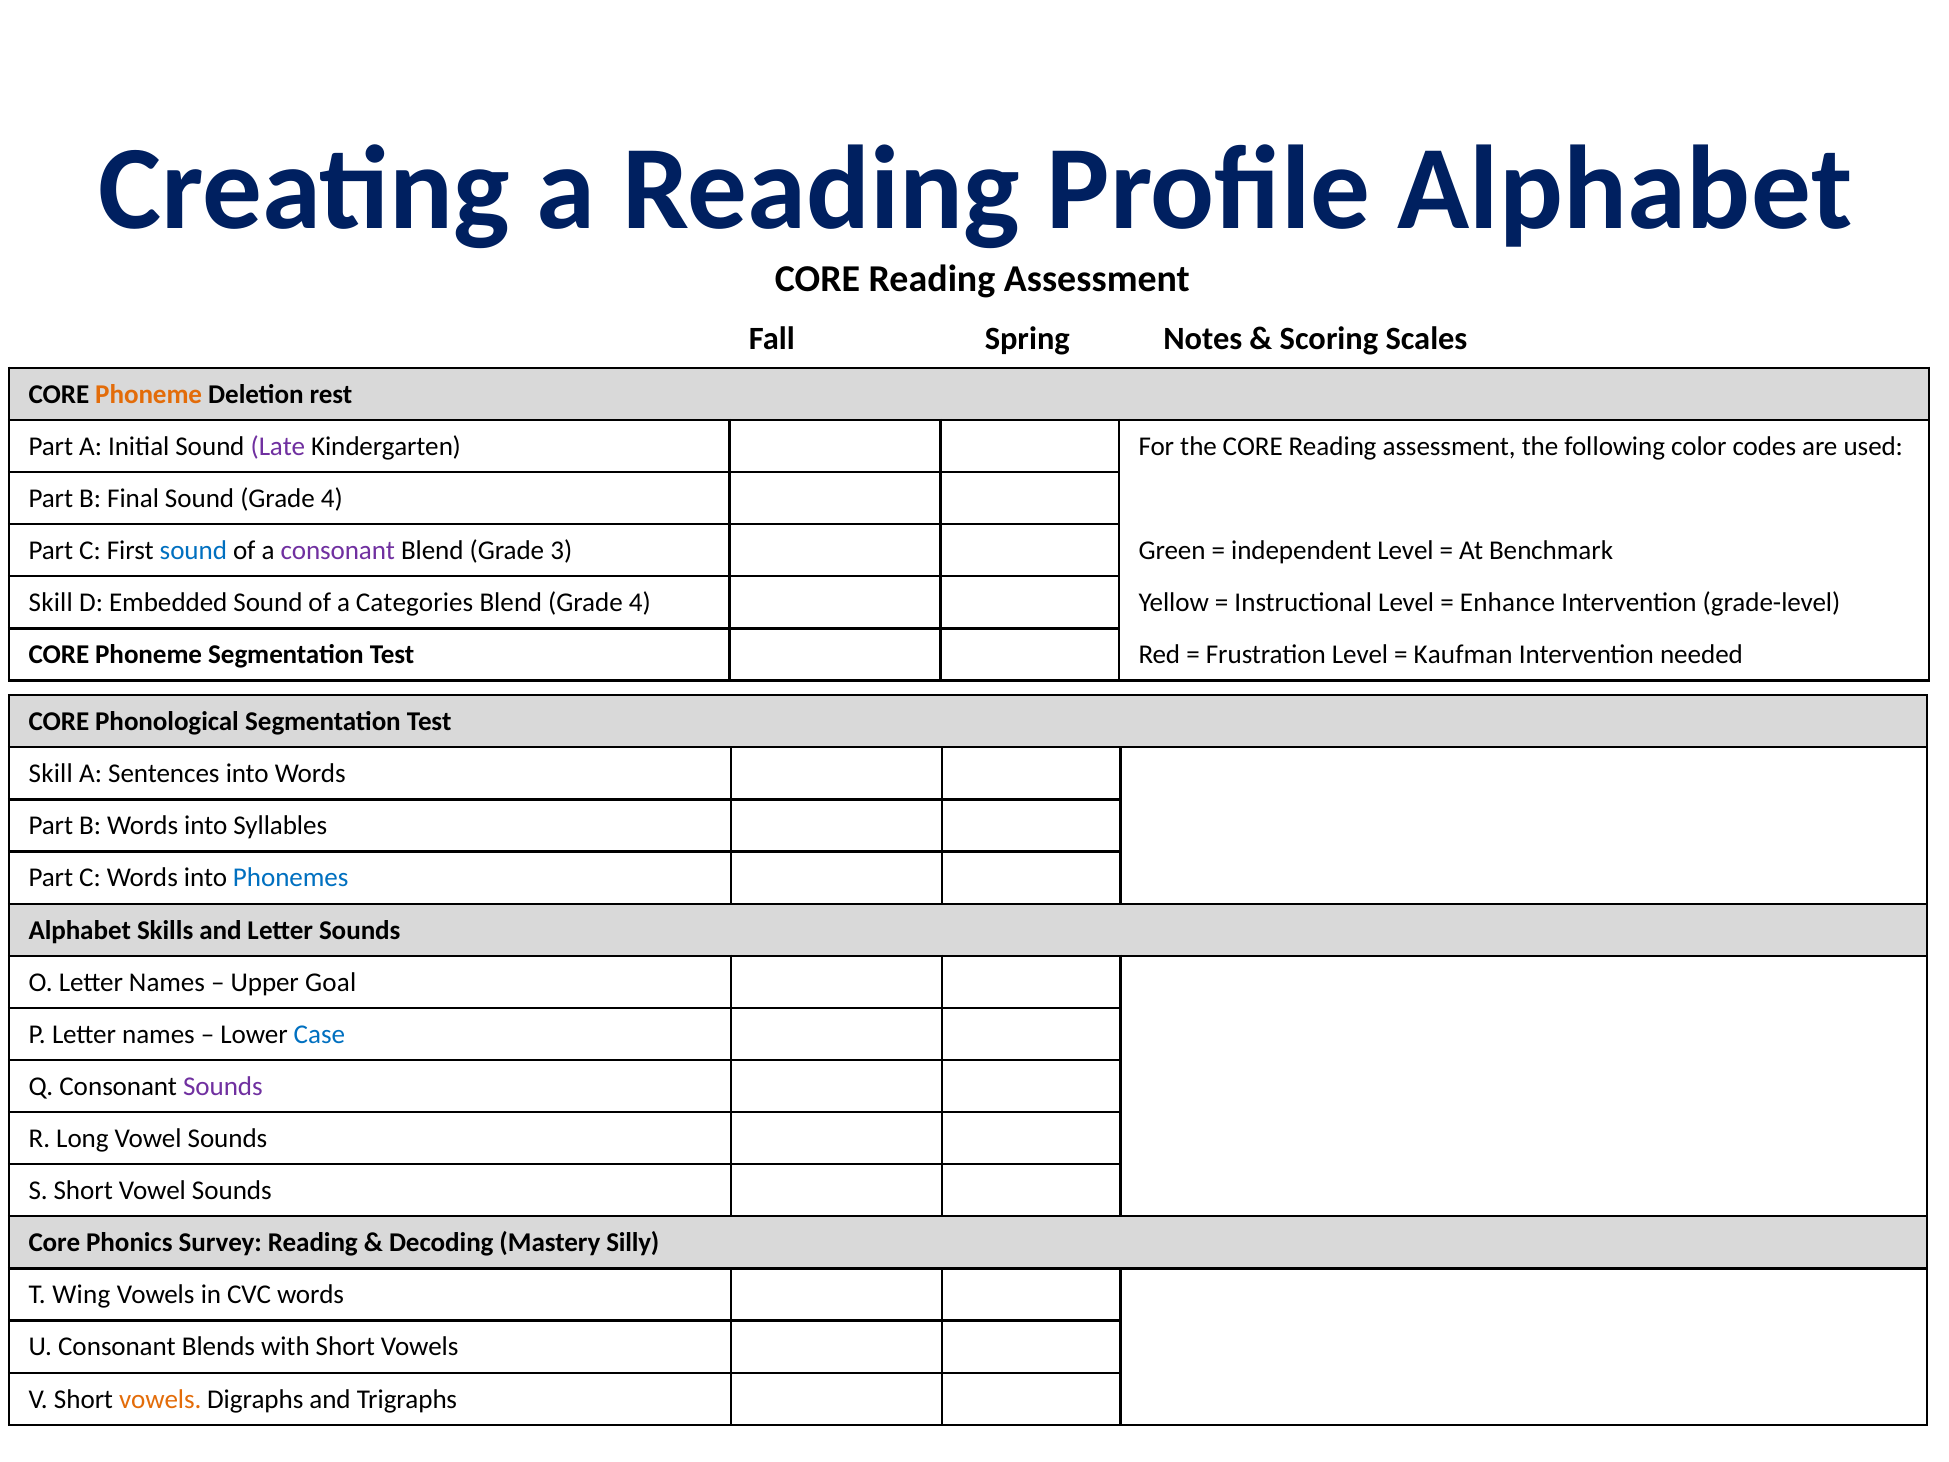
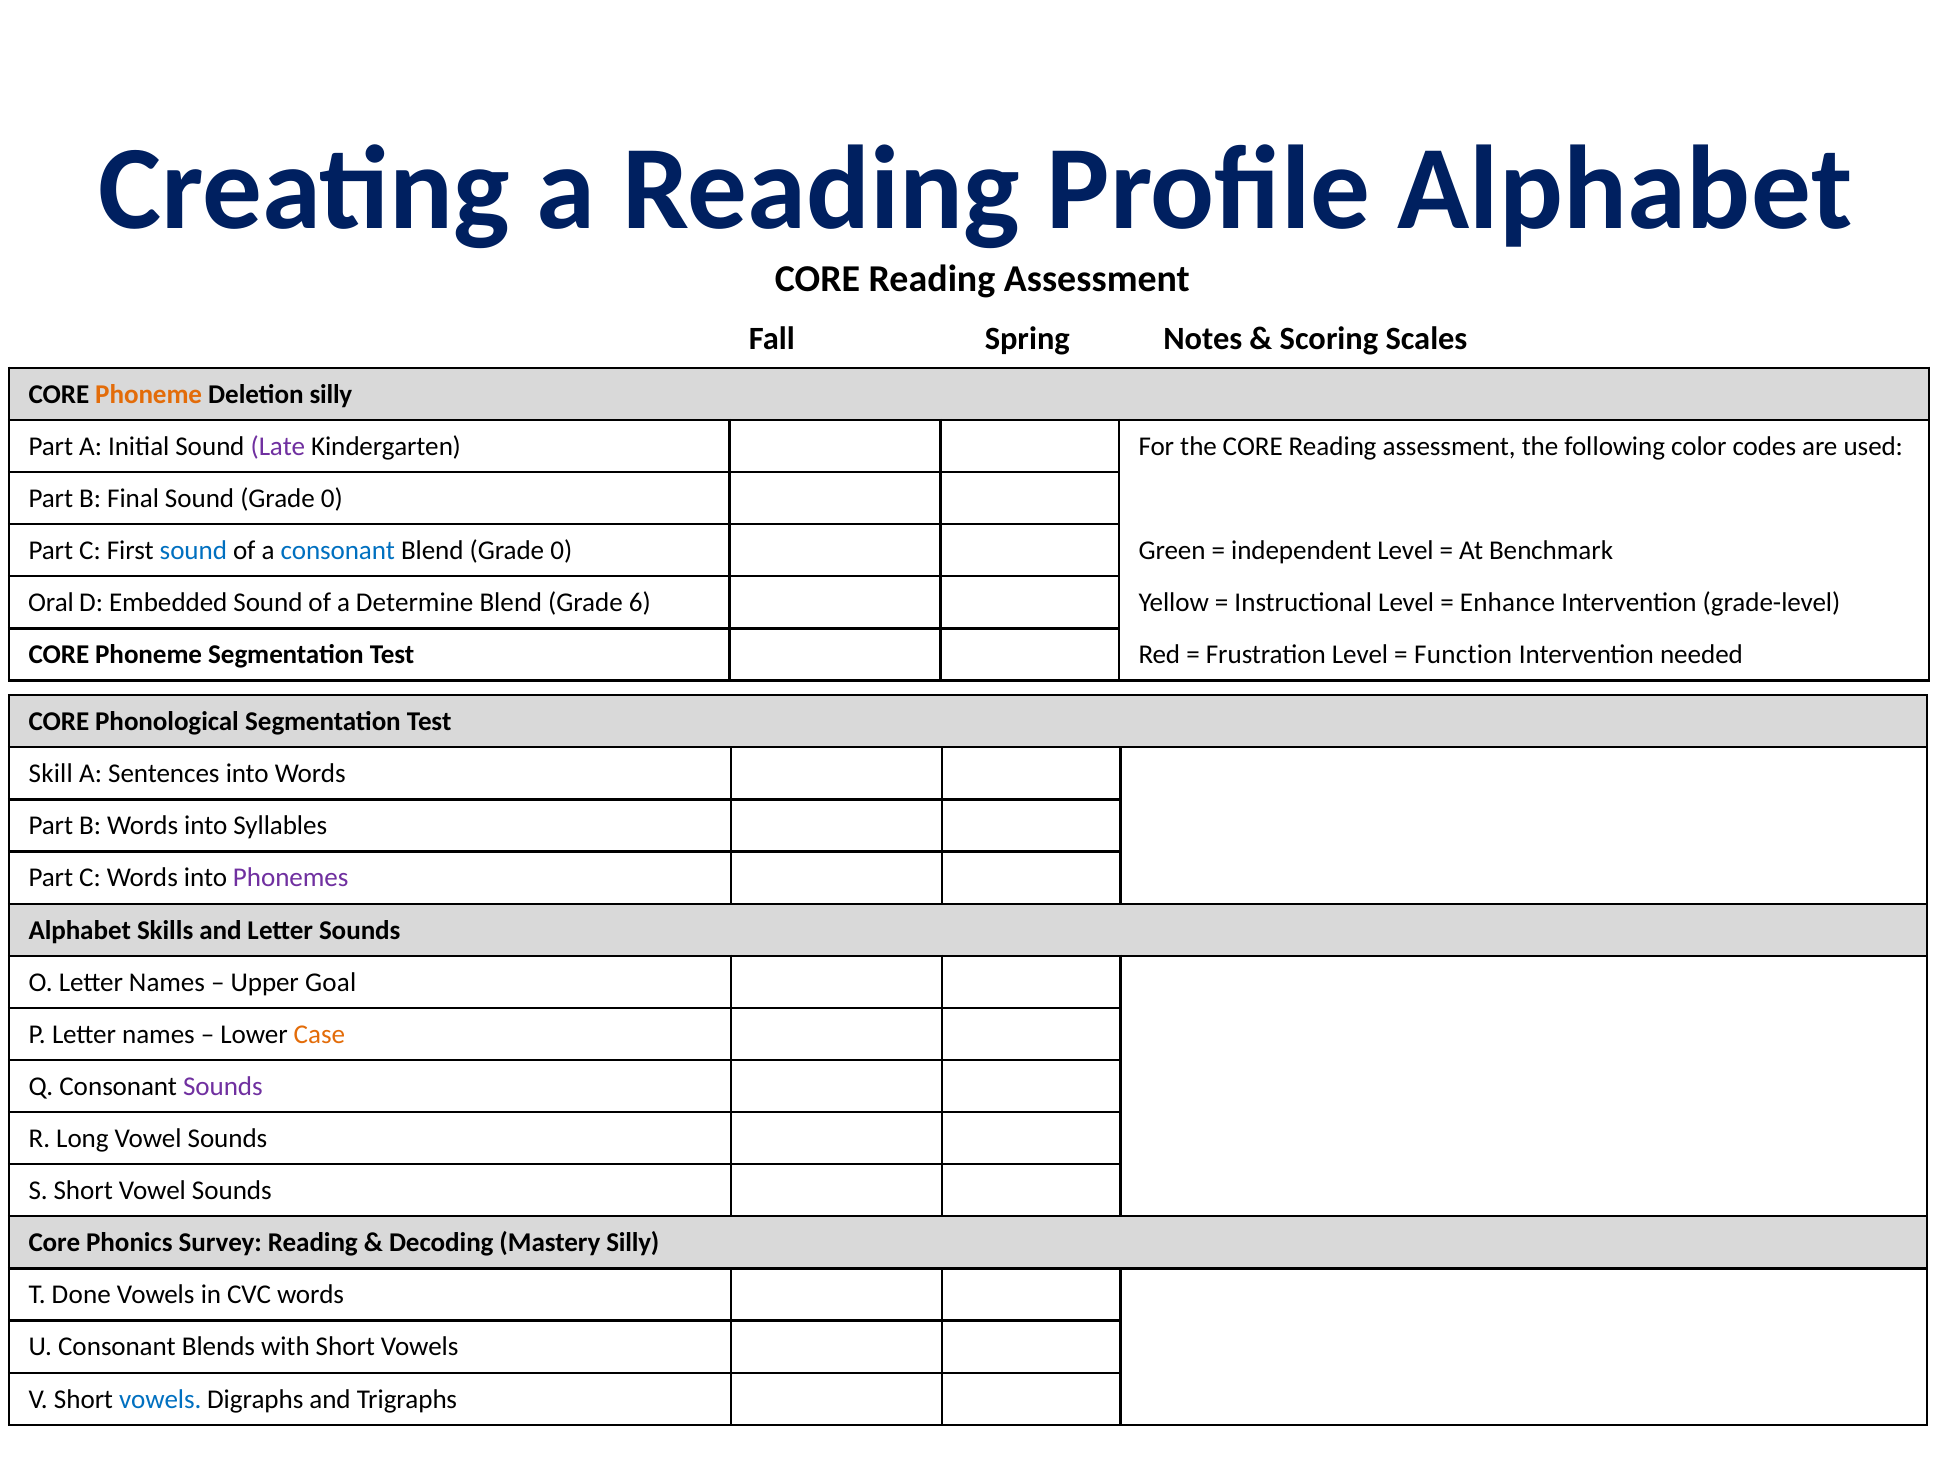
Deletion rest: rest -> silly (331, 394)
Sound Grade 4: 4 -> 0 (332, 498)
consonant colour: purple -> blue (338, 551)
Blend Grade 3: 3 -> 0 (561, 551)
Skill: Skill -> Oral (51, 603)
Categories: Categories -> Determine (415, 603)
Blend Grade 4: 4 -> 6 (640, 603)
Kaufman: Kaufman -> Function (1463, 655)
Phonemes colour: blue -> purple (291, 878)
Case colour: blue -> orange (319, 1034)
Wing: Wing -> Done (81, 1295)
vowels colour: orange -> blue (160, 1399)
